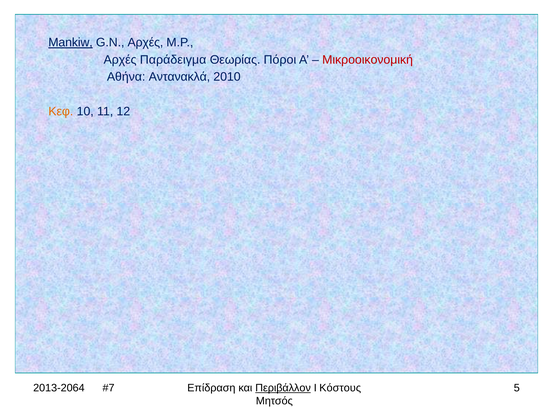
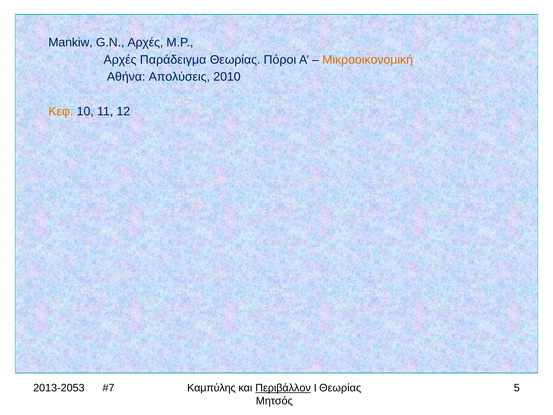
Mankiw underline: present -> none (71, 42)
Μικροοικονομική colour: red -> orange (368, 60)
Αντανακλά: Αντανακλά -> Απολύσεις (179, 77)
2013-2064: 2013-2064 -> 2013-2053 (59, 388)
Επίδραση: Επίδραση -> Καμπύλης (211, 388)
Ι Κόστους: Κόστους -> Θεωρίας (340, 388)
